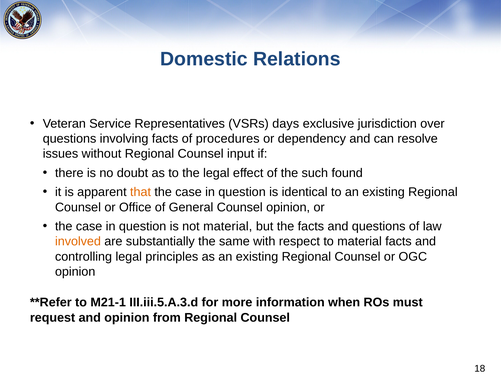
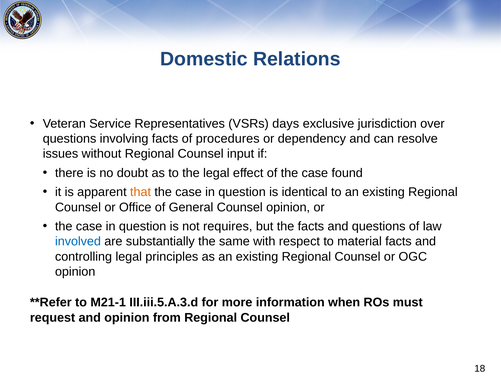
of the such: such -> case (315, 173)
not material: material -> requires (228, 226)
involved colour: orange -> blue (78, 241)
